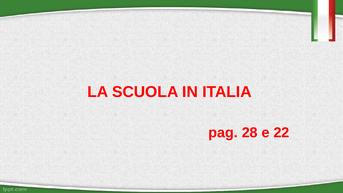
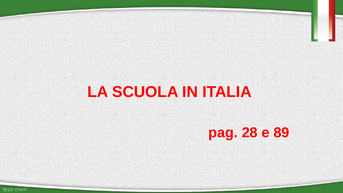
22: 22 -> 89 (281, 133)
